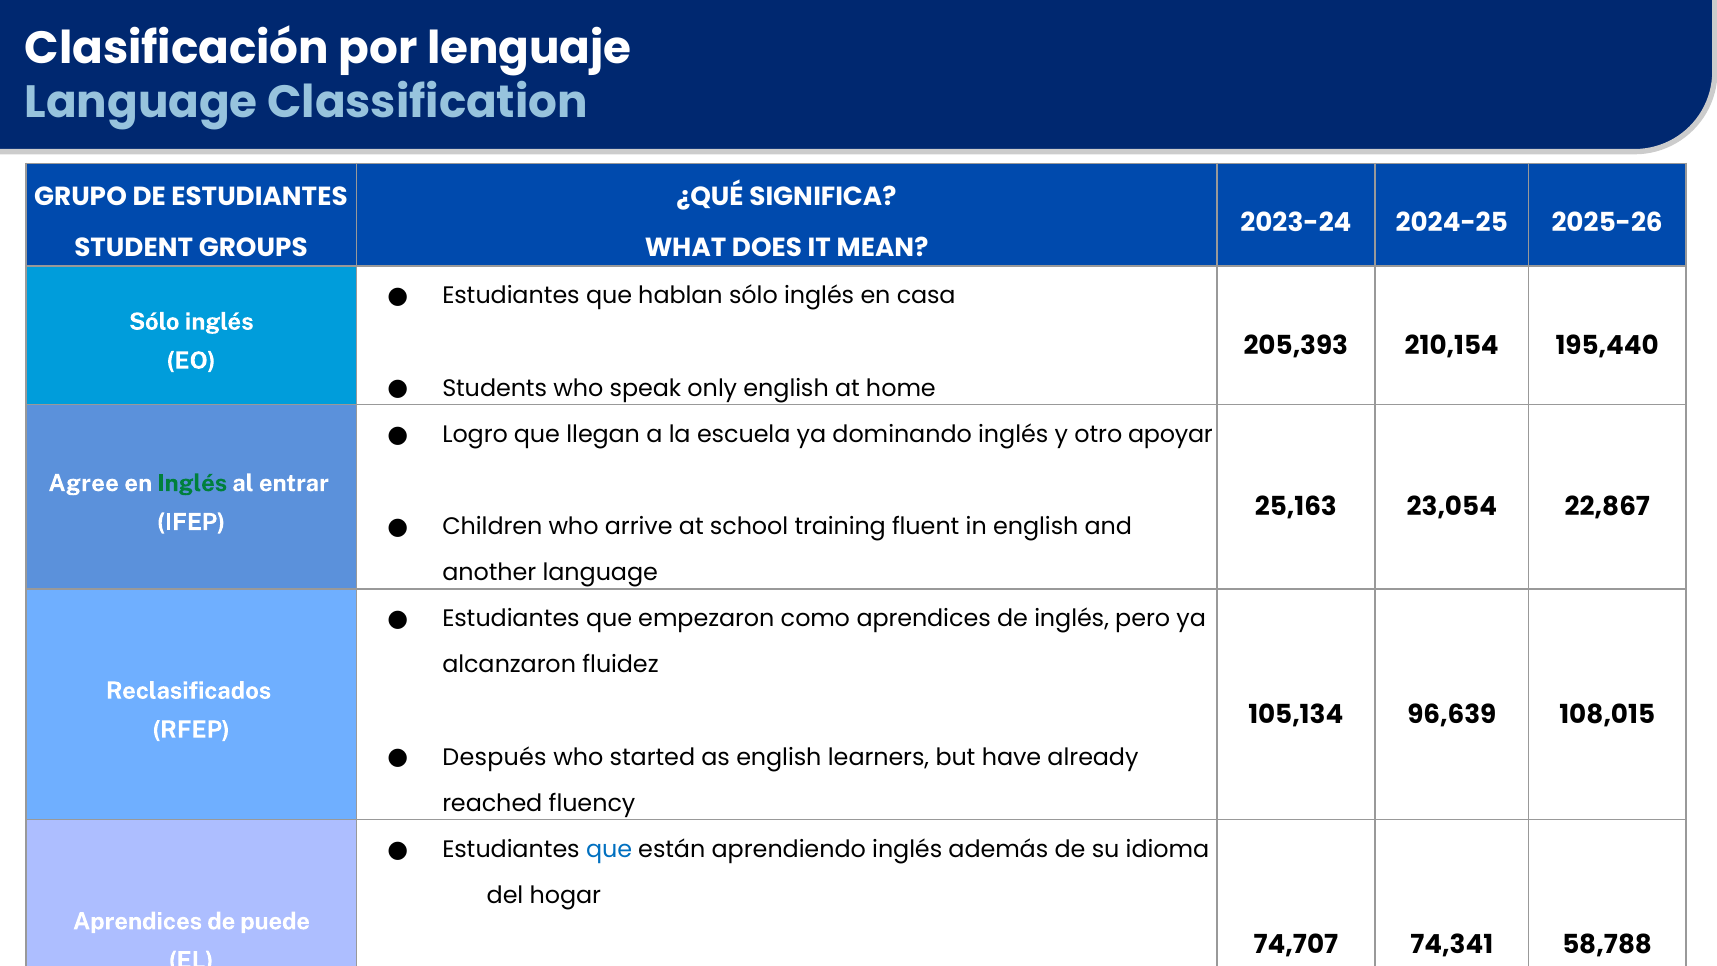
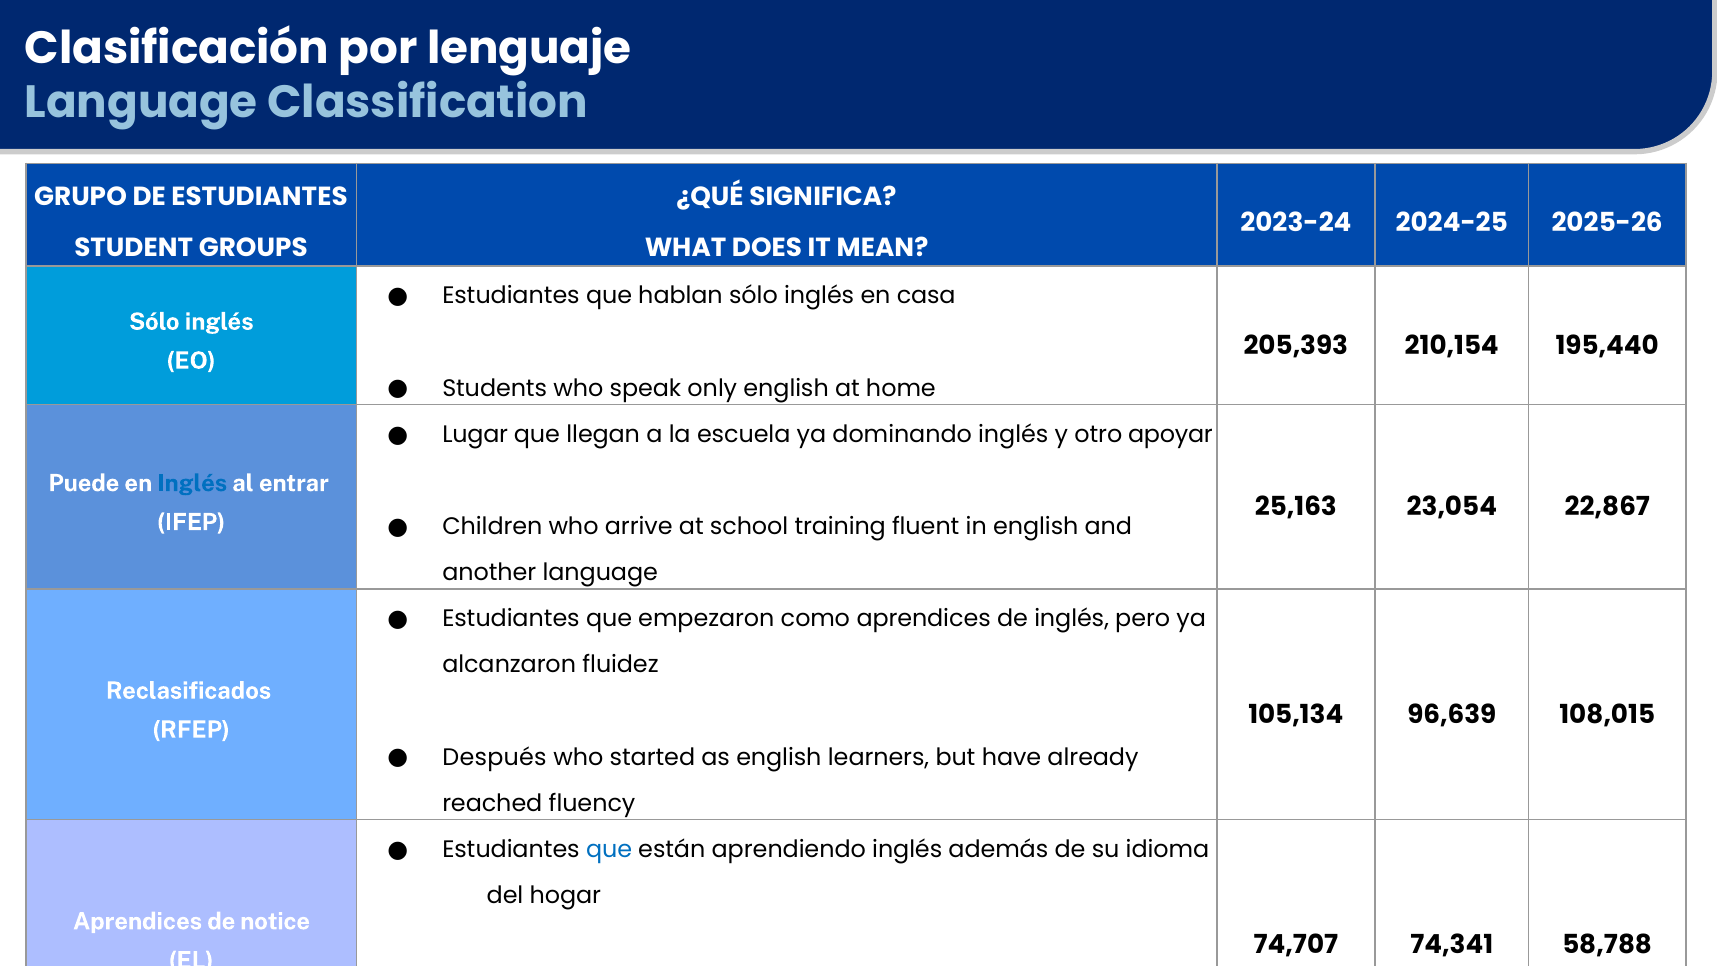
Logro: Logro -> Lugar (475, 434)
Agree: Agree -> Puede (84, 483)
Inglés colour: green -> blue (192, 483)
puede: puede -> notice (275, 921)
